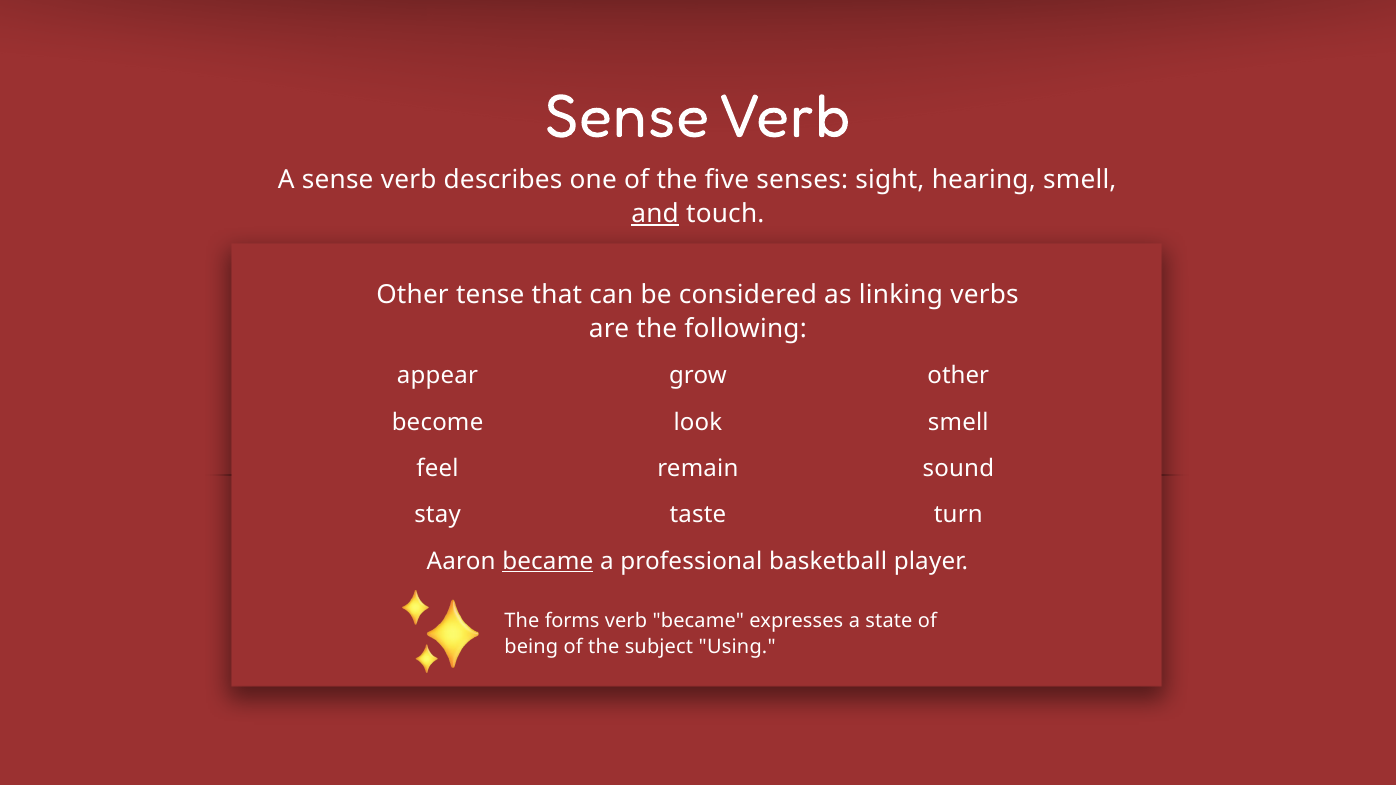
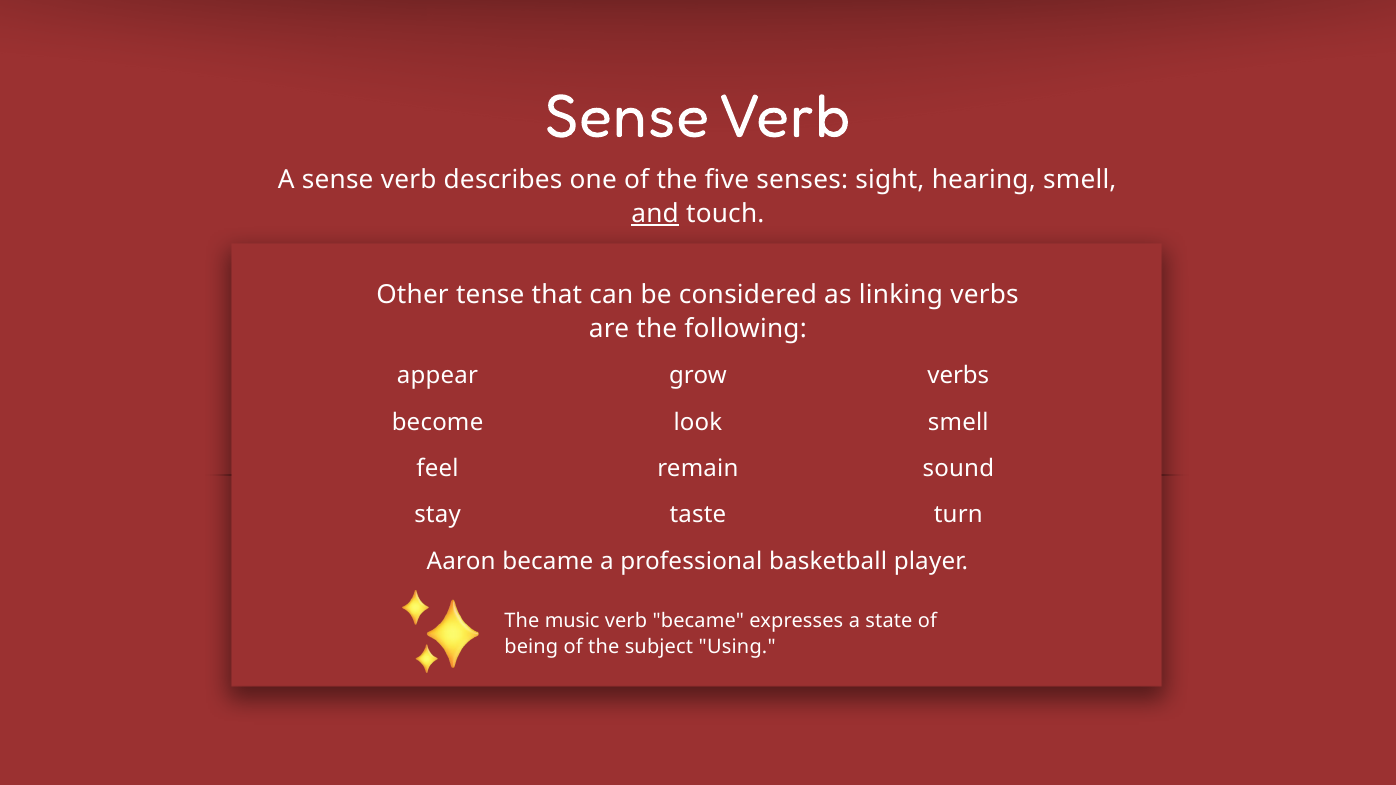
other: other -> verbs (958, 376)
became underline: present -> none (548, 561)
forms: forms -> music (572, 622)
